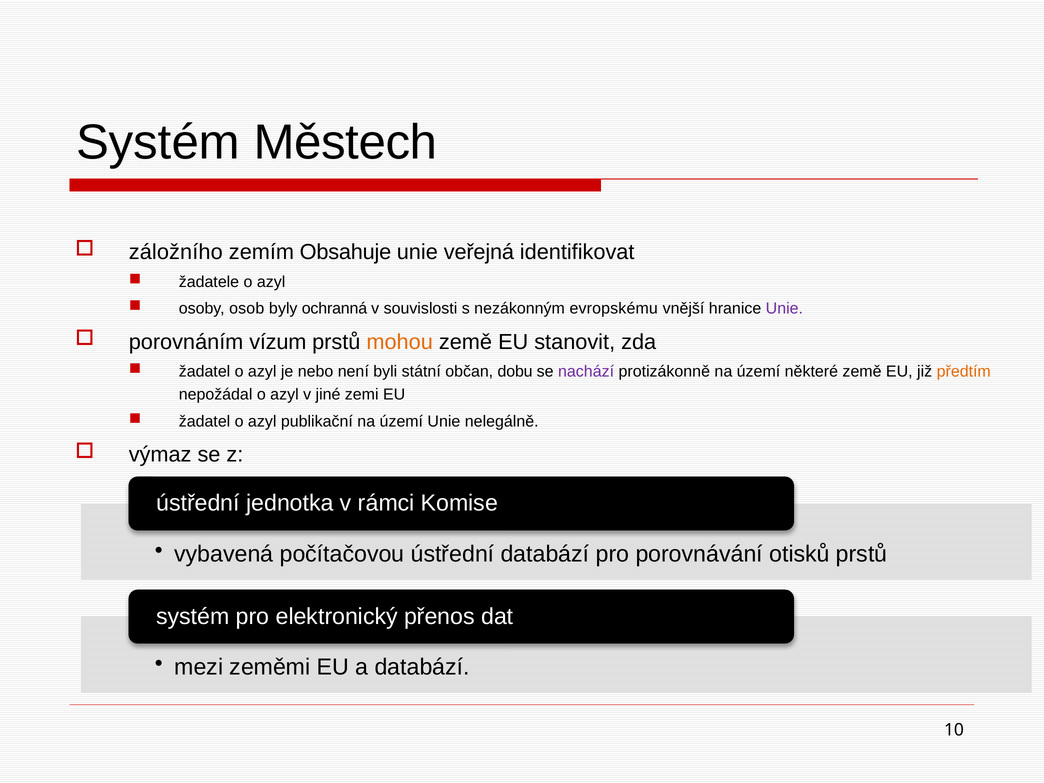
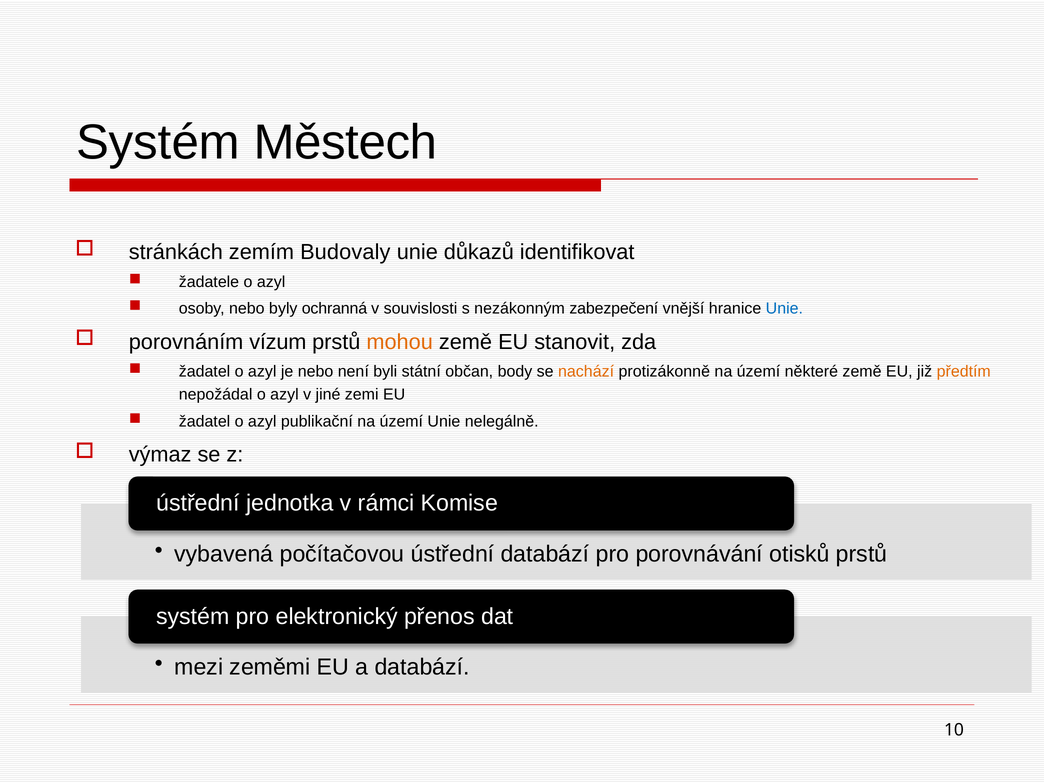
záložního: záložního -> stránkách (176, 252)
Obsahuje: Obsahuje -> Budovaly (345, 252)
veřejná: veřejná -> důkazů (479, 252)
osoby osob: osob -> nebo (247, 309)
evropskému: evropskému -> zabezpečení (614, 309)
Unie colour: purple -> blue (784, 309)
dobu: dobu -> body (515, 372)
nachází colour: purple -> orange (586, 372)
